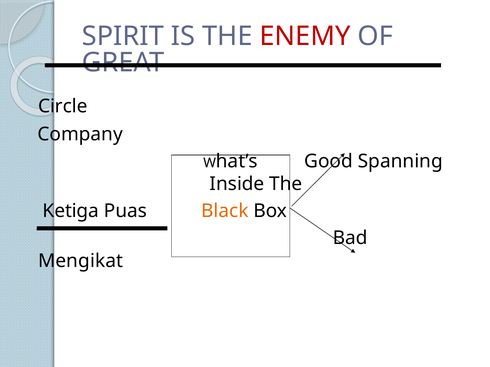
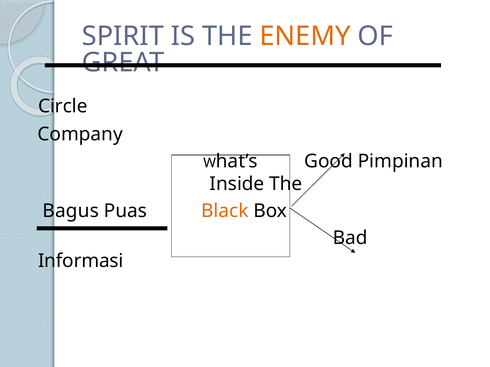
ENEMY colour: red -> orange (305, 36)
Spanning: Spanning -> Pimpinan (400, 161)
Ketiga: Ketiga -> Bagus (71, 211)
Mengikat: Mengikat -> Informasi (81, 261)
